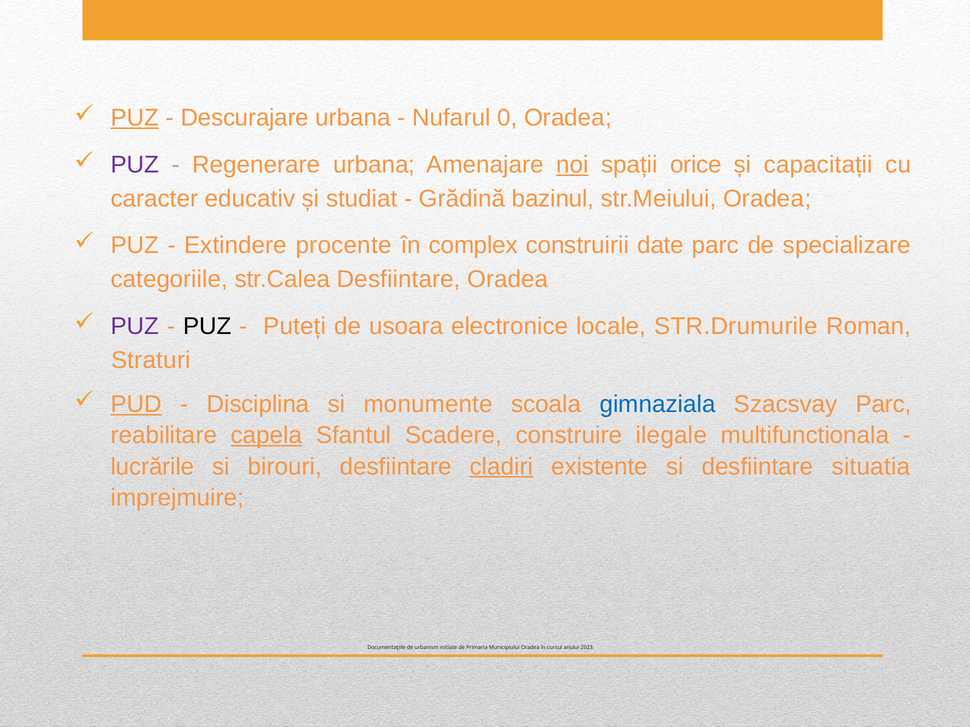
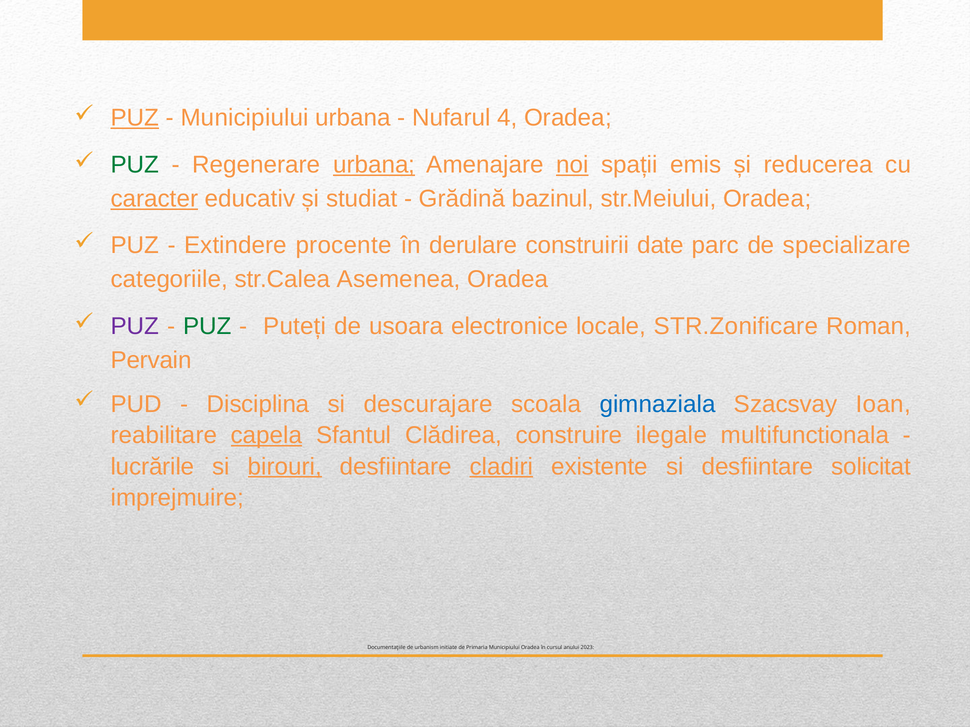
Descurajare: Descurajare -> Municipiului (245, 118)
0: 0 -> 4 (507, 118)
PUZ colour: purple -> green (135, 165)
urbana underline: none -> present (374, 165)
orice: orice -> emis (696, 165)
capacitații: capacitații -> reducerea (818, 165)
caracter underline: none -> present (154, 199)
complex: complex -> derulare (473, 246)
str.Calea Desfiintare: Desfiintare -> Asemenea (399, 280)
PUZ colour: black -> green (207, 326)
STR.Drumurile: STR.Drumurile -> STR.Zonificare (736, 326)
Straturi: Straturi -> Pervain (151, 360)
PUD underline: present -> none (136, 404)
monumente: monumente -> descurajare (428, 404)
Szacsvay Parc: Parc -> Ioan (883, 404)
Scadere: Scadere -> Clădirea (454, 436)
birouri underline: none -> present (285, 467)
situatia: situatia -> solicitat (871, 467)
